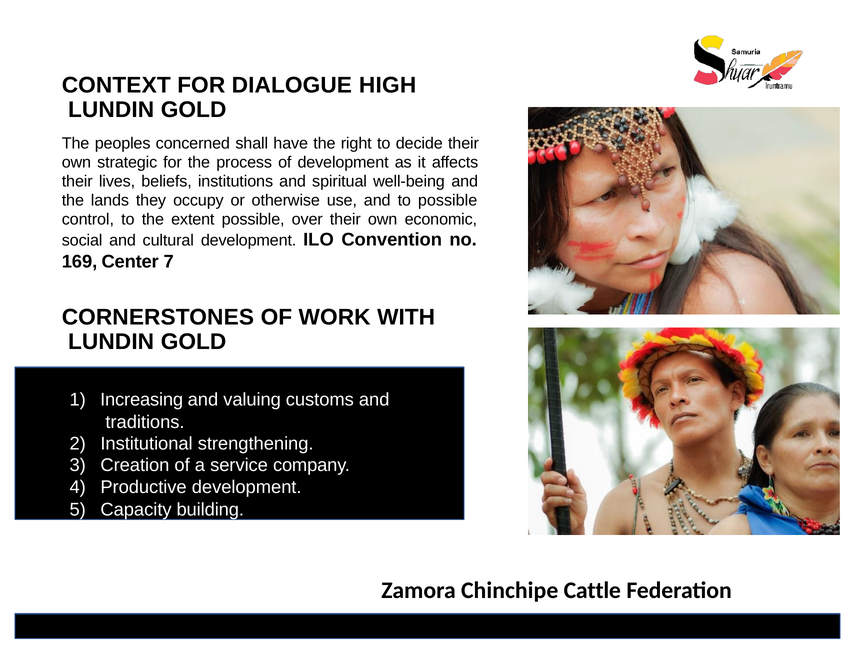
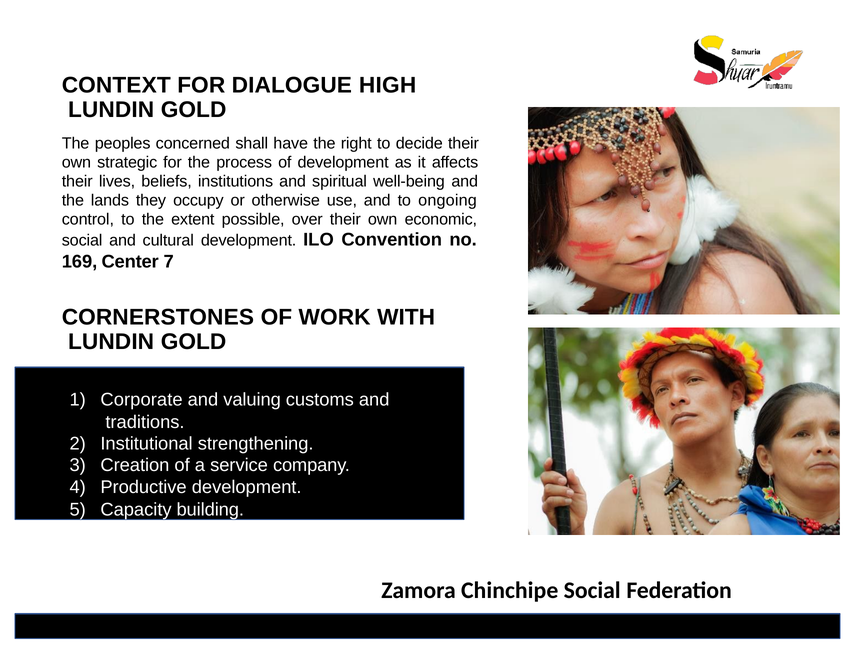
to possible: possible -> ongoing (448, 201)
Increasing: Increasing -> Corporate (142, 400)
Chinchipe Cattle: Cattle -> Social (592, 591)
